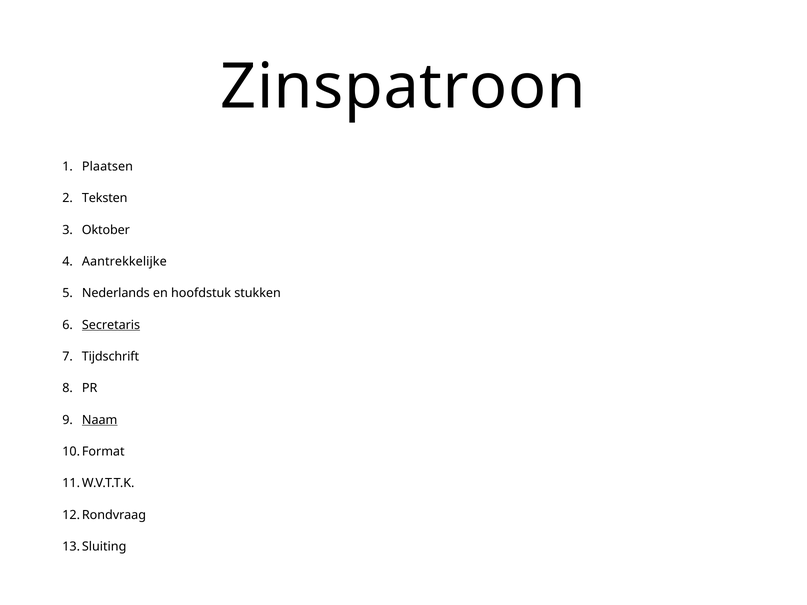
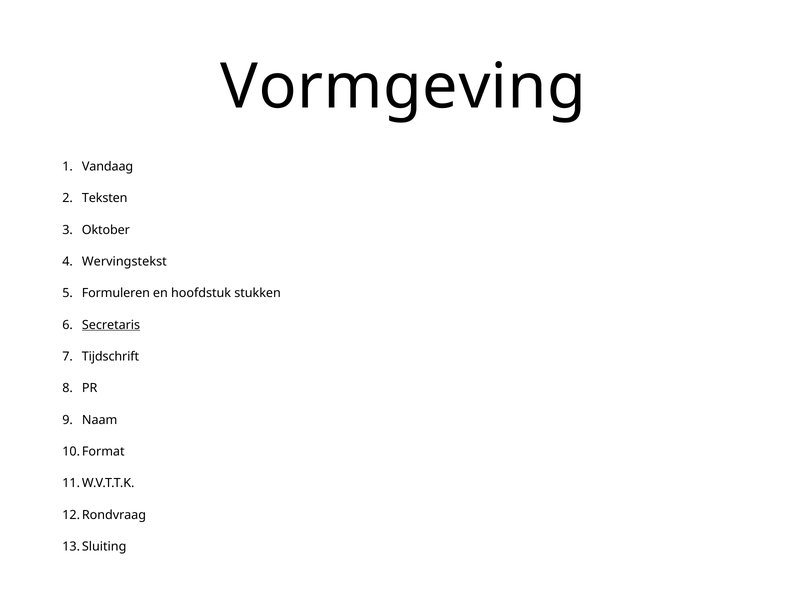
Zinspatroon: Zinspatroon -> Vormgeving (403, 87)
Plaatsen: Plaatsen -> Vandaag (108, 167)
Aantrekkelijke: Aantrekkelijke -> Wervingstekst (124, 262)
Nederlands: Nederlands -> Formuleren (116, 293)
Naam underline: present -> none (100, 420)
